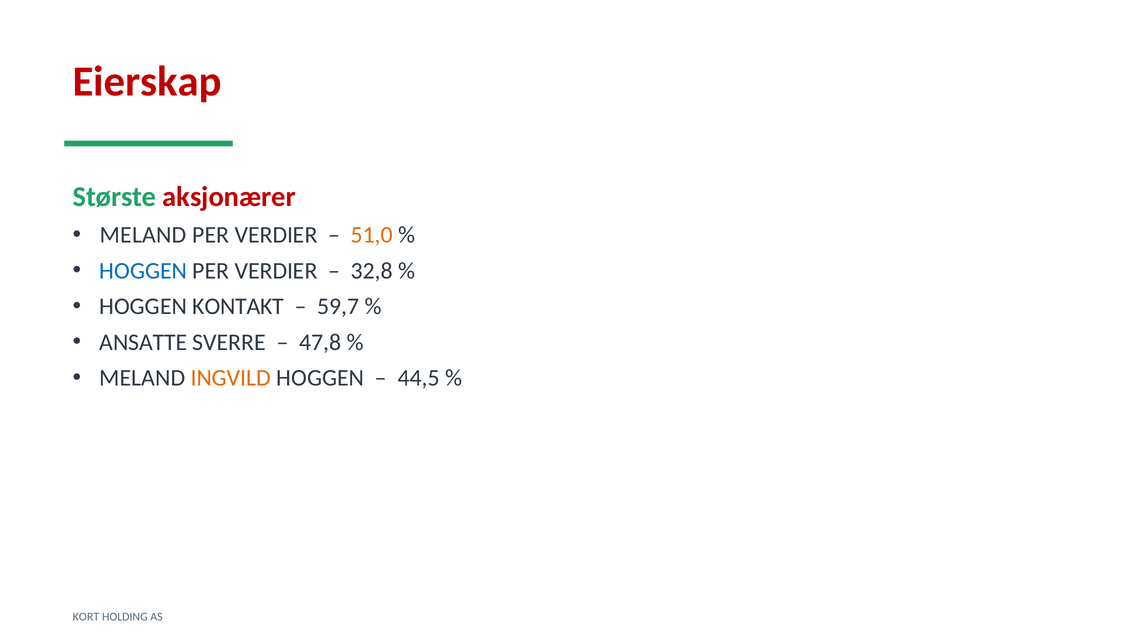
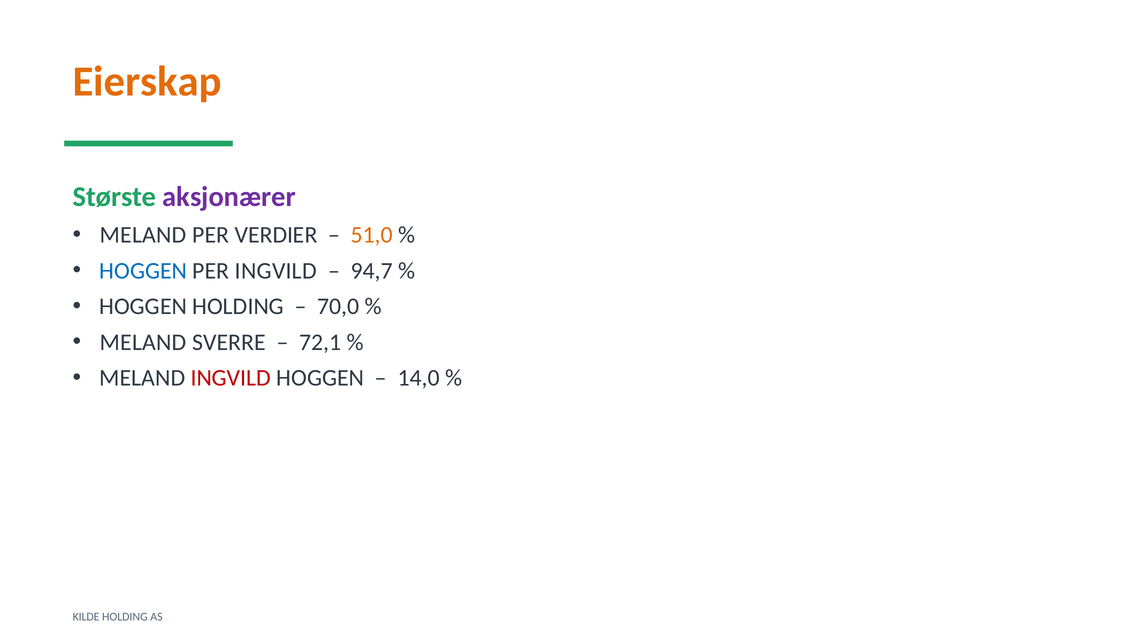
Eierskap colour: red -> orange (147, 82)
aksjonærer colour: red -> purple (229, 197)
VERDIER: VERDIER -> INGVILD (276, 271)
32,8: 32,8 -> 94,7 (372, 271)
HOGGEN KONTAKT: KONTAKT -> HOLDING (238, 306)
59,7: 59,7 -> 70,0 (338, 306)
ANSATTE: ANSATTE -> MELAND (143, 342)
47,8: 47,8 -> 72,1 (320, 342)
INGVILD colour: orange -> red (231, 378)
44,5: 44,5 -> 14,0 (419, 378)
KORT: KORT -> KILDE (86, 616)
